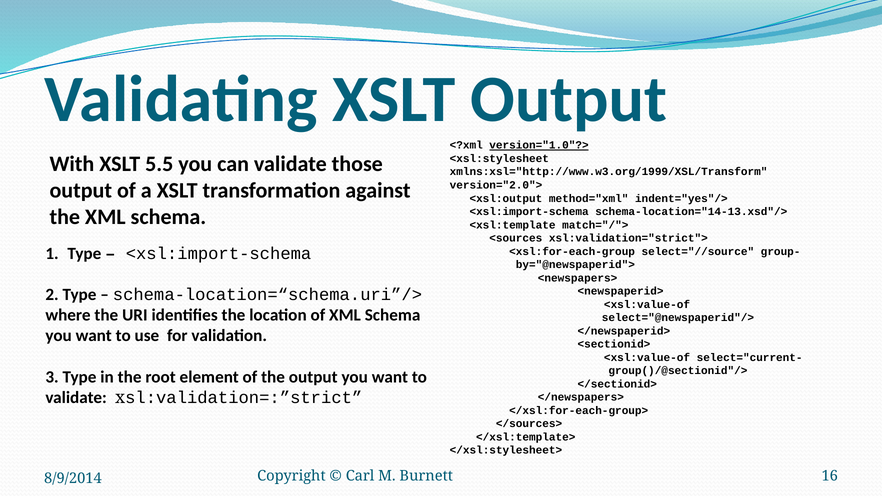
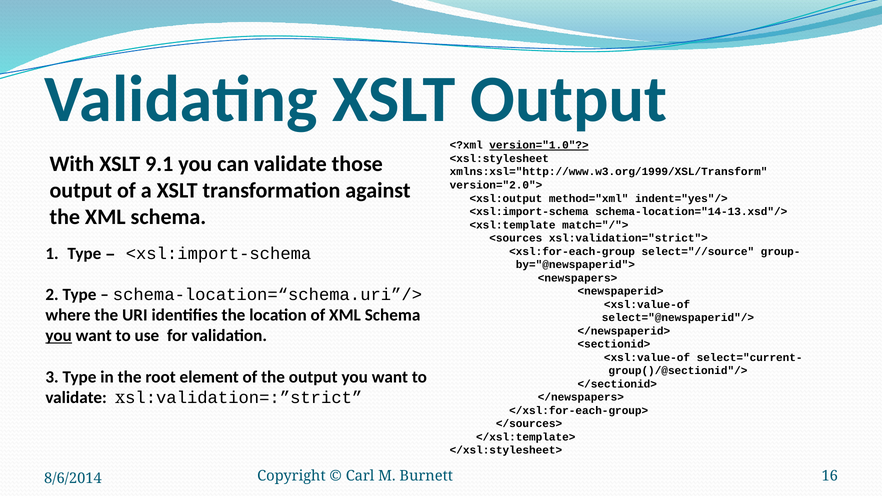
5.5: 5.5 -> 9.1 (159, 164)
you underline: none -> present (59, 336)
8/9/2014: 8/9/2014 -> 8/6/2014 (73, 478)
